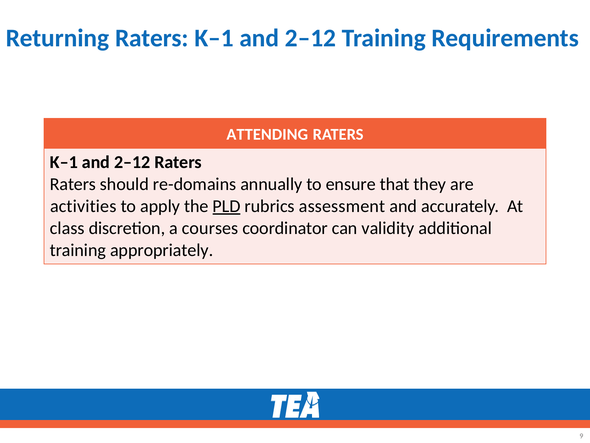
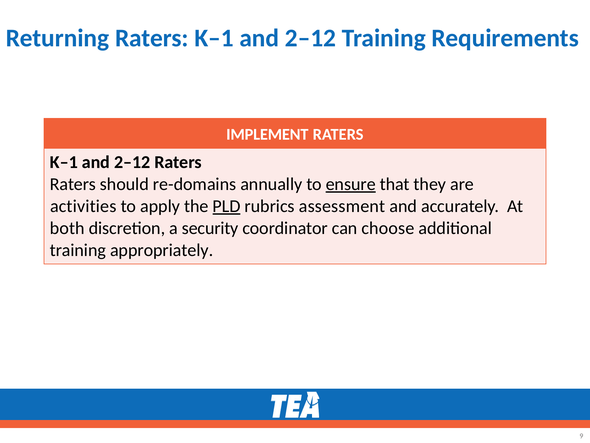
ATTENDING: ATTENDING -> IMPLEMENT (267, 134)
ensure underline: none -> present (351, 184)
class: class -> both (67, 228)
courses: courses -> security (210, 228)
validity: validity -> choose (388, 228)
